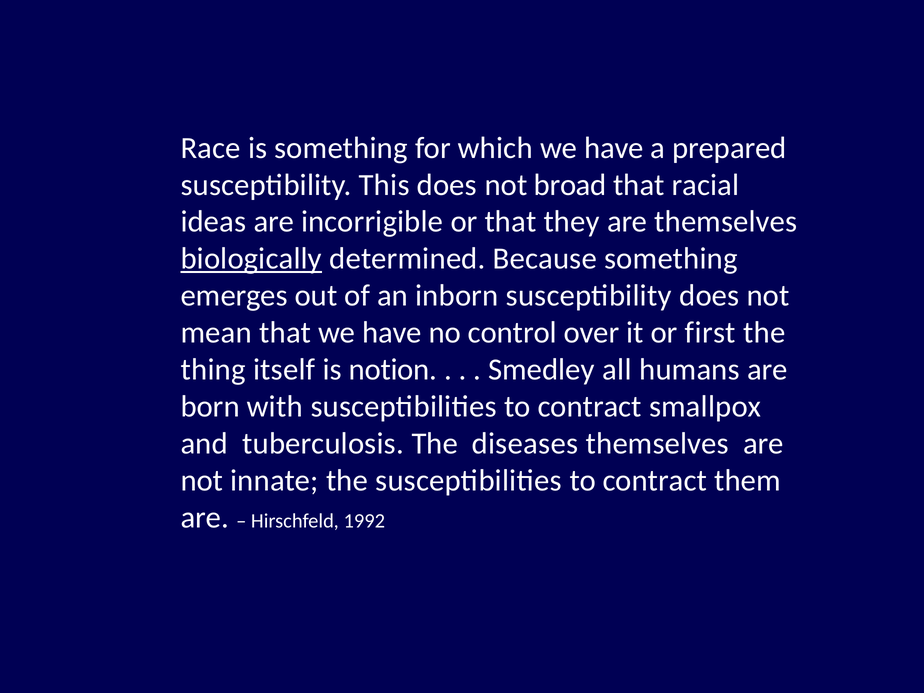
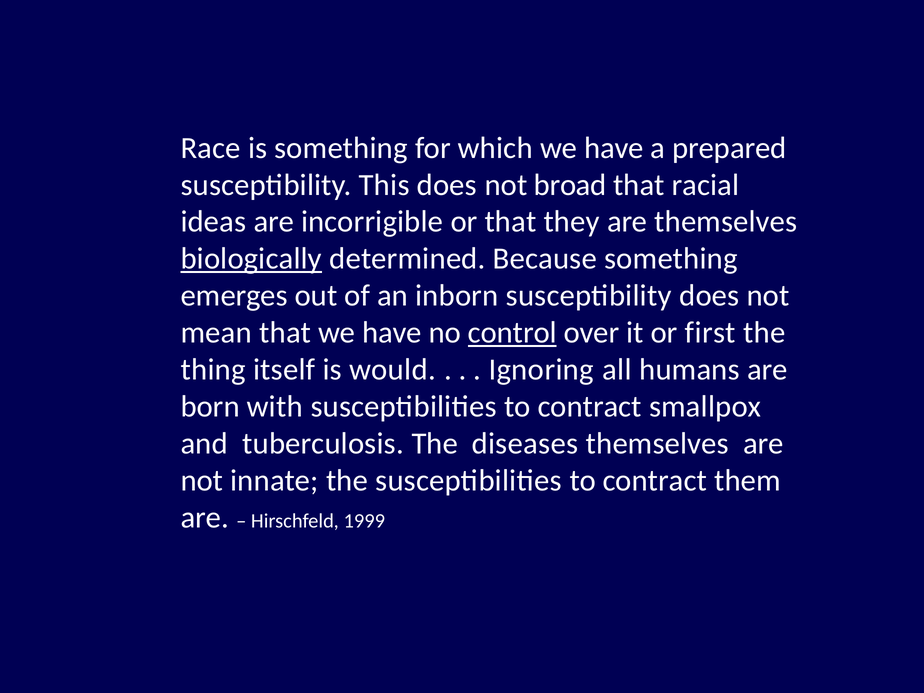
control underline: none -> present (512, 333)
notion: notion -> would (392, 370)
Smedley: Smedley -> Ignoring (541, 370)
1992: 1992 -> 1999 (364, 521)
